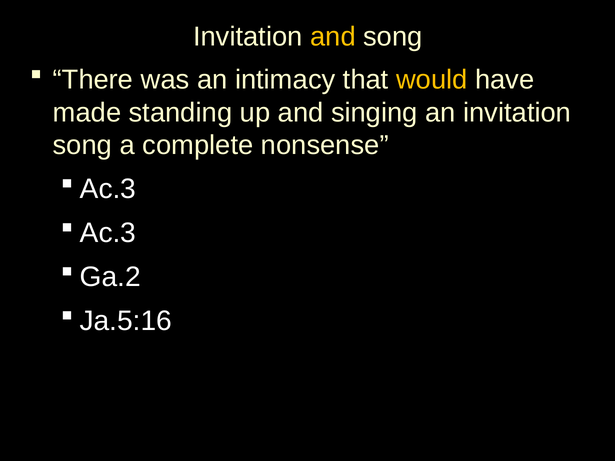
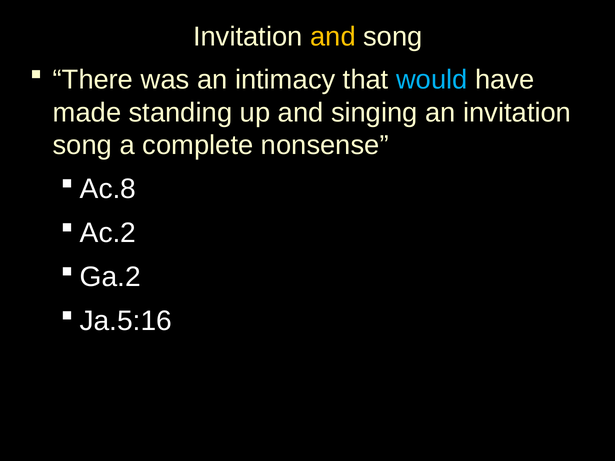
would colour: yellow -> light blue (432, 80)
Ac.3: Ac.3 -> Ac.8 (108, 189)
Ac.3: Ac.3 -> Ac.2 (108, 233)
